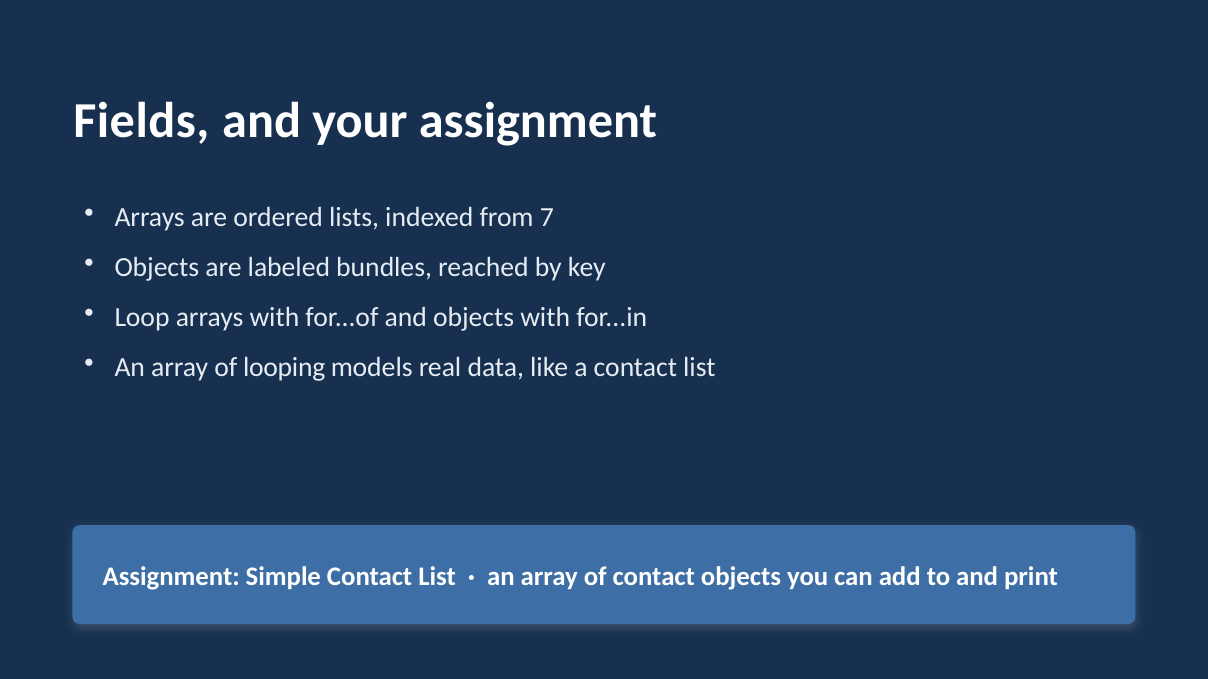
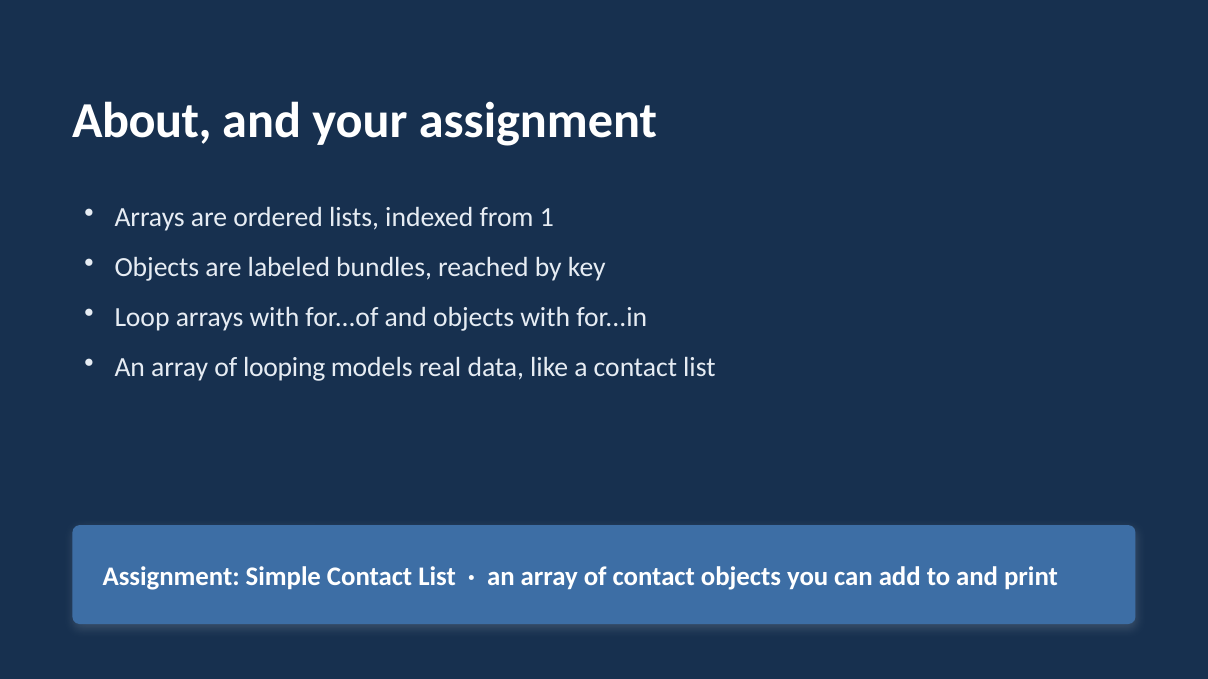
Fields: Fields -> About (142, 121)
7: 7 -> 1 (547, 218)
